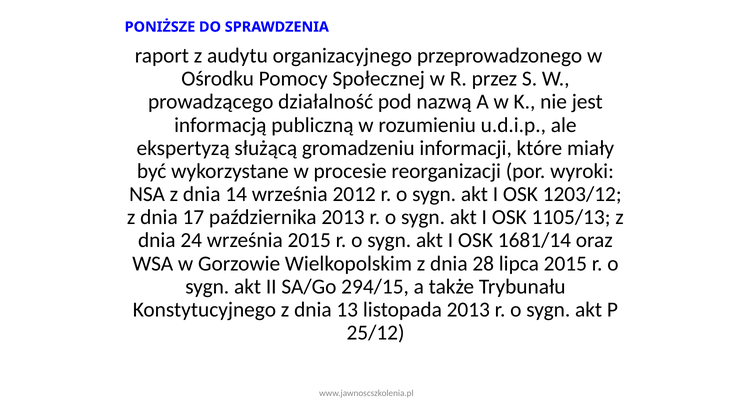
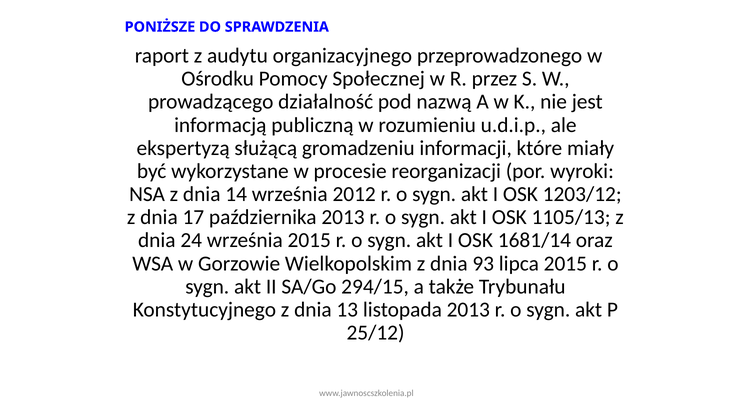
28: 28 -> 93 (483, 264)
